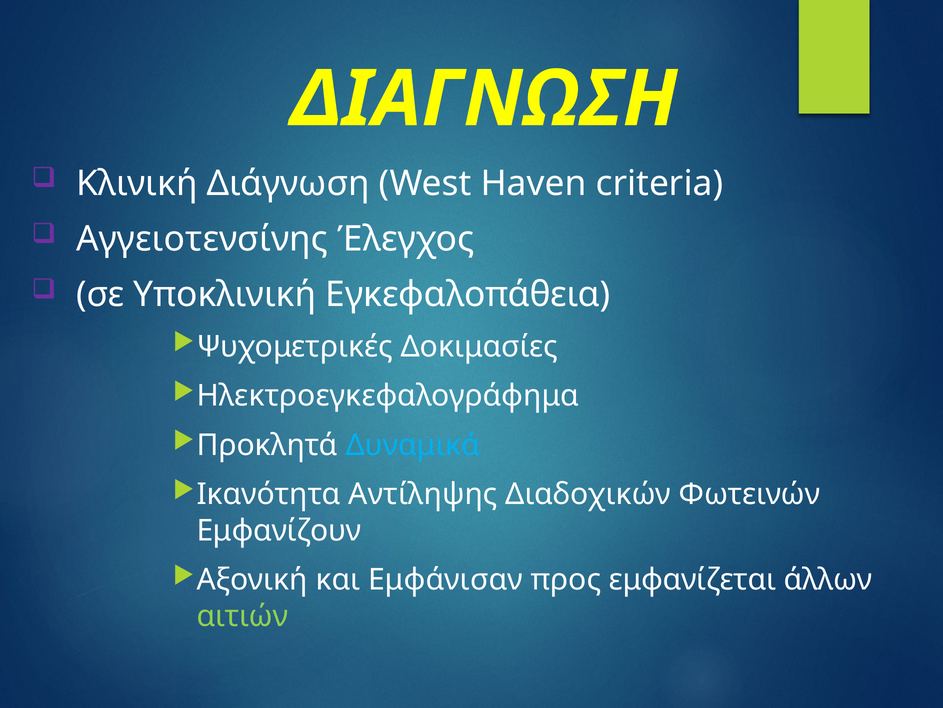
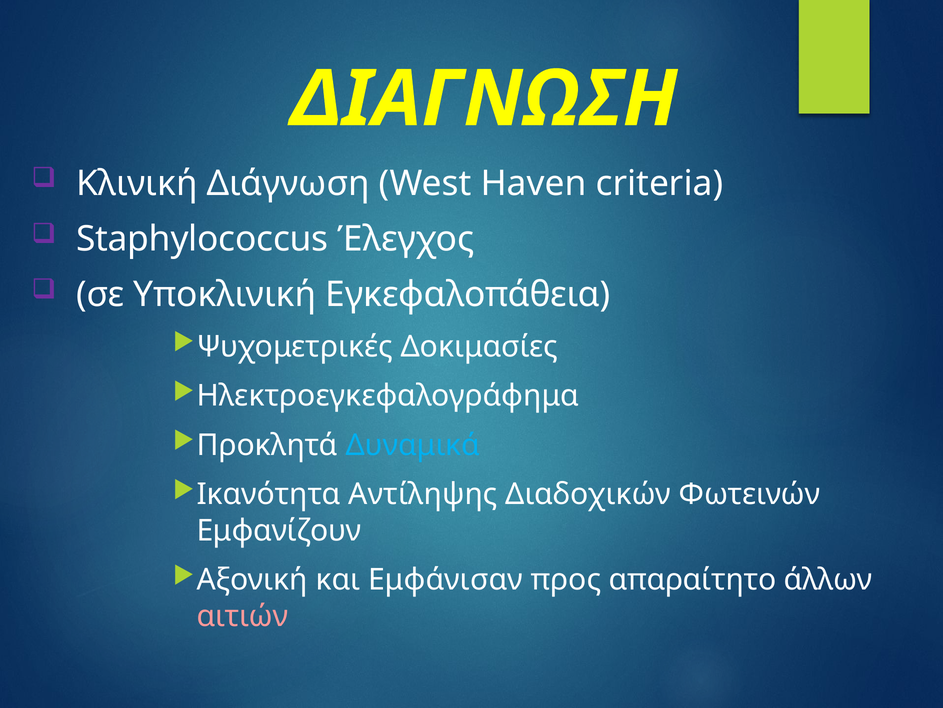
Αγγειοτενσίνης: Αγγειοτενσίνης -> Staphylococcus (202, 239)
εμφανίζεται: εμφανίζεται -> απαραίτητο (693, 579)
αιτιών colour: light green -> pink (242, 615)
